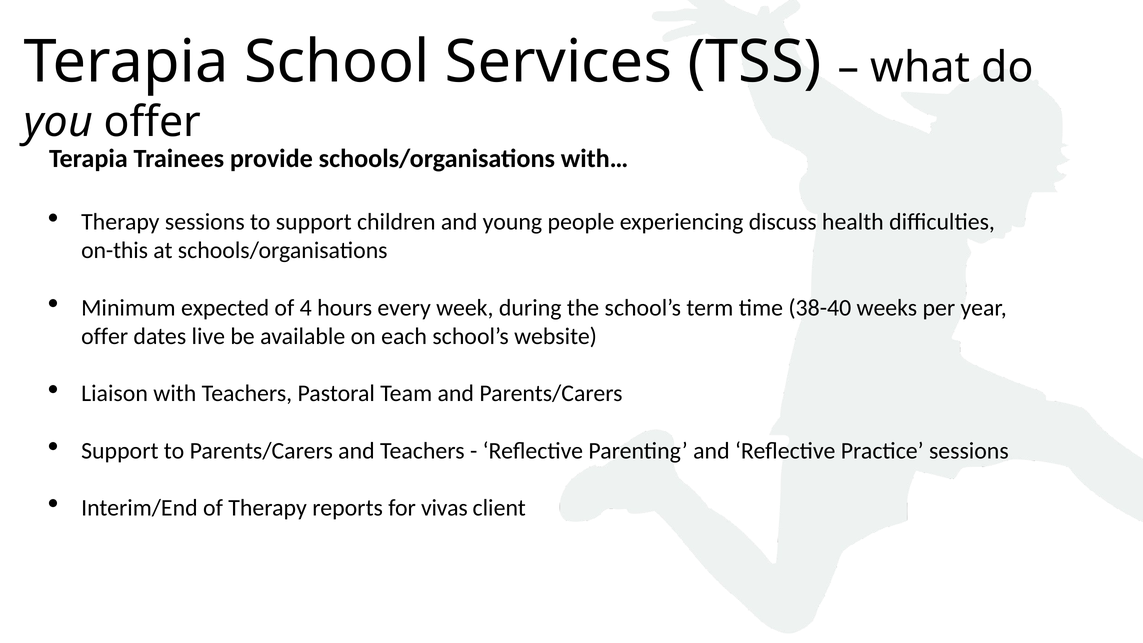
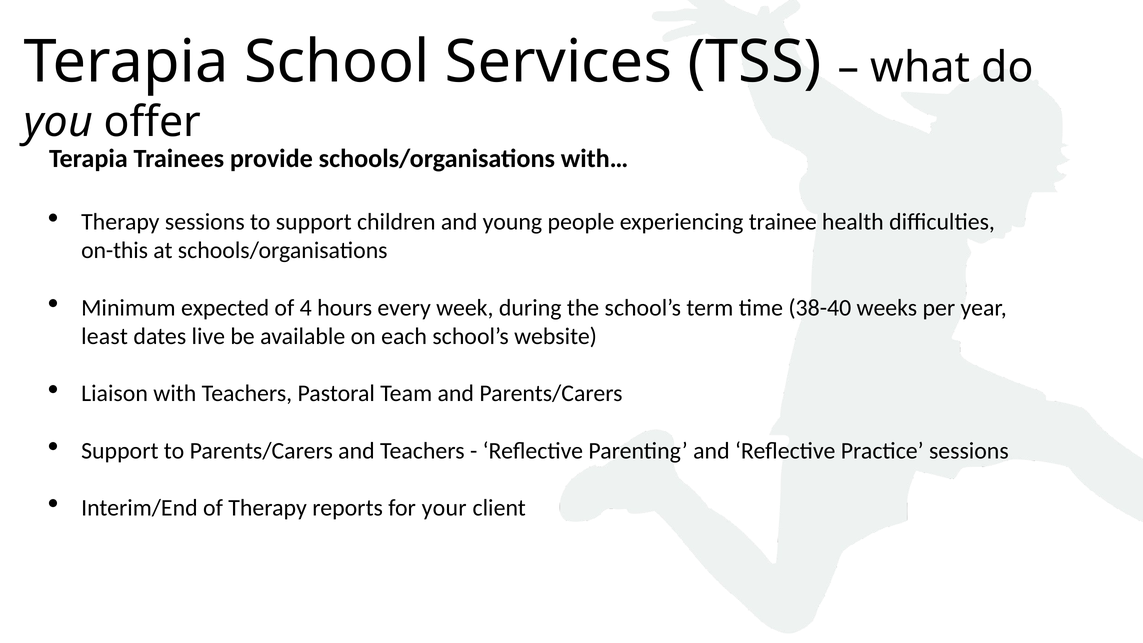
discuss: discuss -> trainee (783, 222)
offer: offer -> least (105, 336)
vivas: vivas -> your (444, 508)
